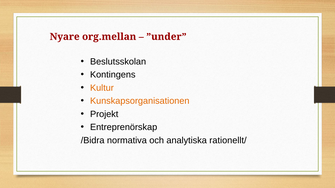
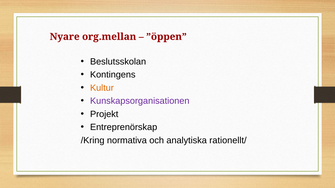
”under: ”under -> ”öppen (166, 37)
Kunskapsorganisationen colour: orange -> purple (140, 101)
/Bidra: /Bidra -> /Kring (93, 141)
